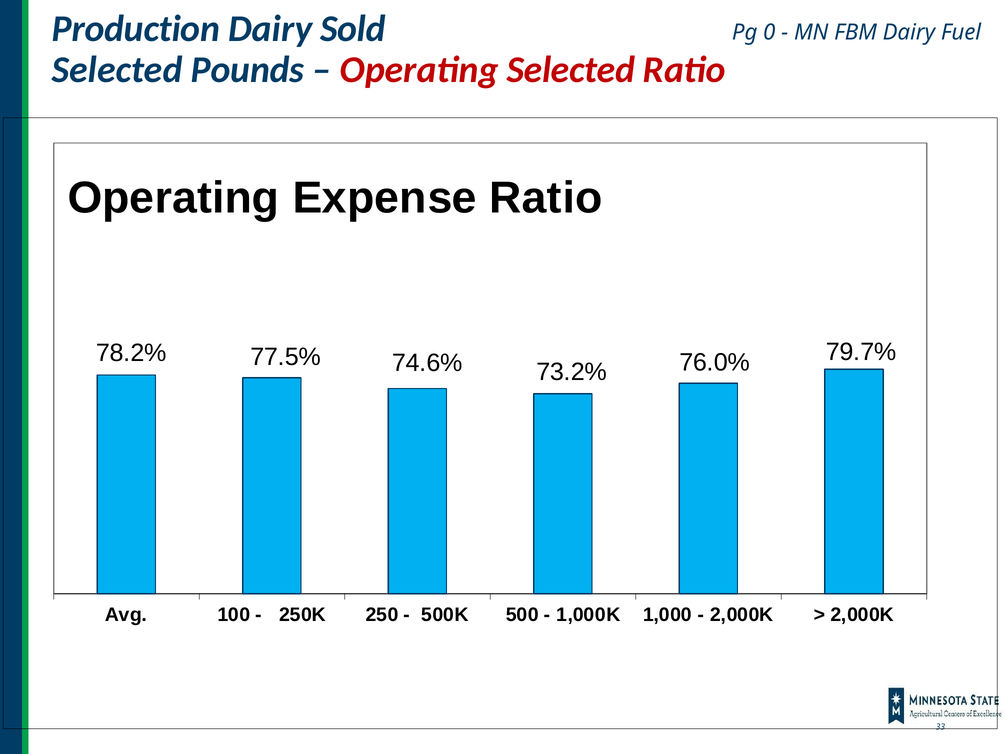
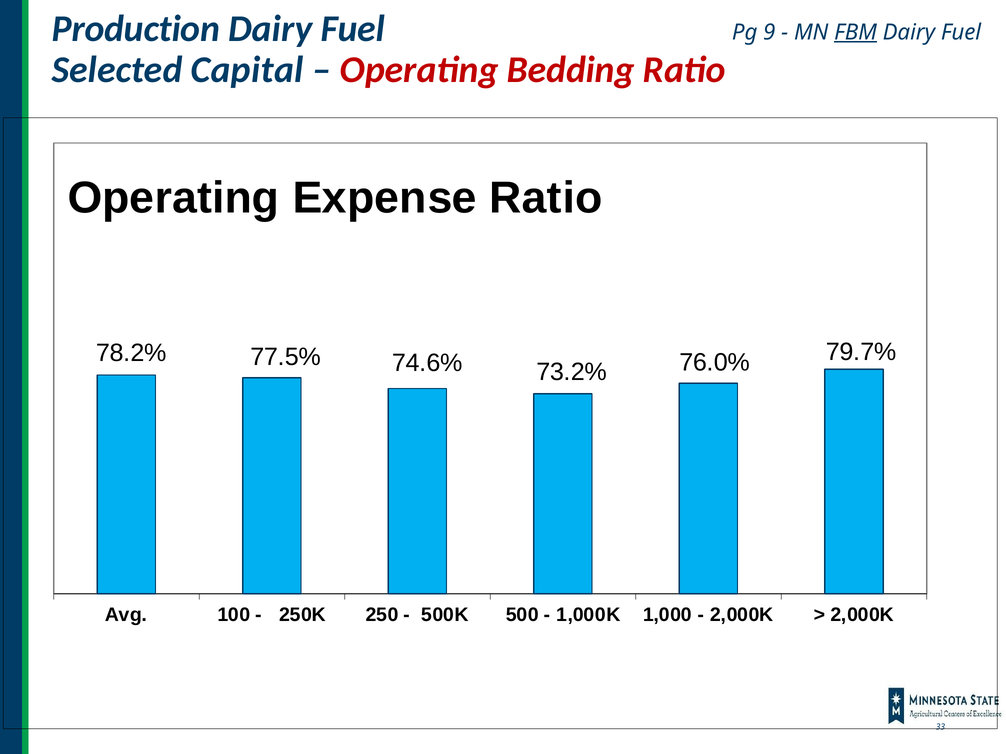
Sold: Sold -> Fuel (353, 29)
0: 0 -> 9 (769, 32)
FBM underline: none -> present (856, 32)
Pounds: Pounds -> Capital (247, 70)
Operating Selected: Selected -> Bedding (571, 70)
